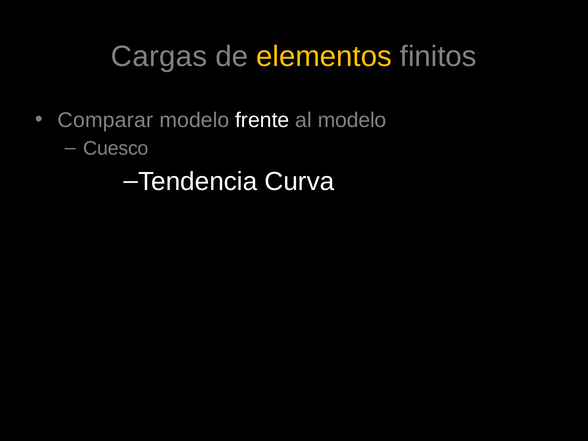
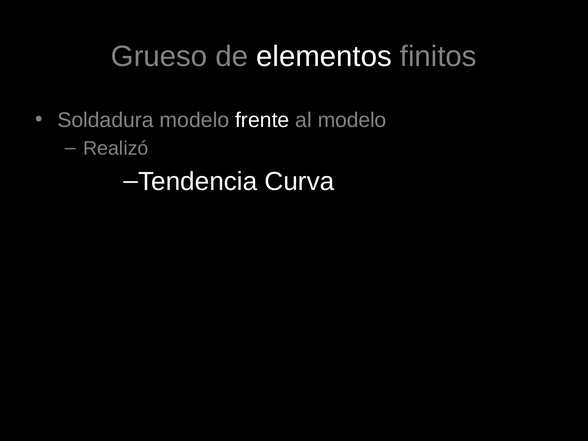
Cargas: Cargas -> Grueso (159, 56)
elementos colour: yellow -> white (324, 56)
Comparar: Comparar -> Soldadura (106, 120)
Cuesco: Cuesco -> Realizó (116, 148)
